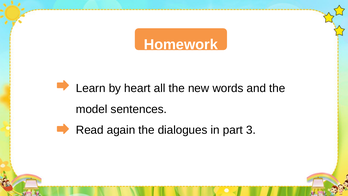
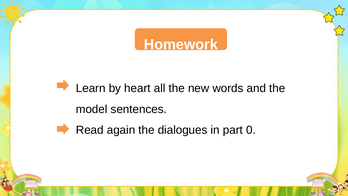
3: 3 -> 0 (251, 130)
